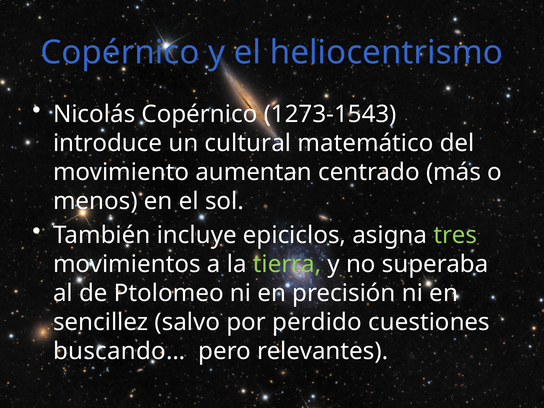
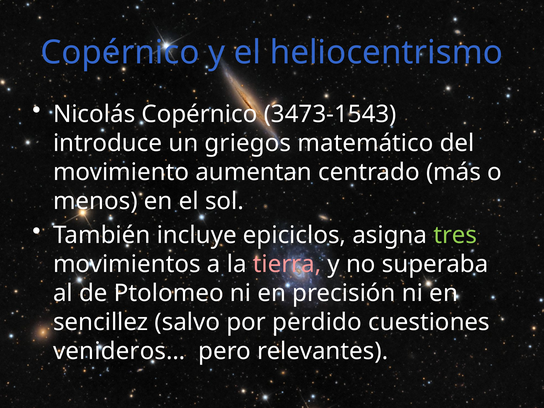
1273-1543: 1273-1543 -> 3473-1543 (330, 114)
cultural: cultural -> griegos (248, 143)
tierra colour: light green -> pink (287, 264)
buscando…: buscando… -> venideros… (119, 351)
